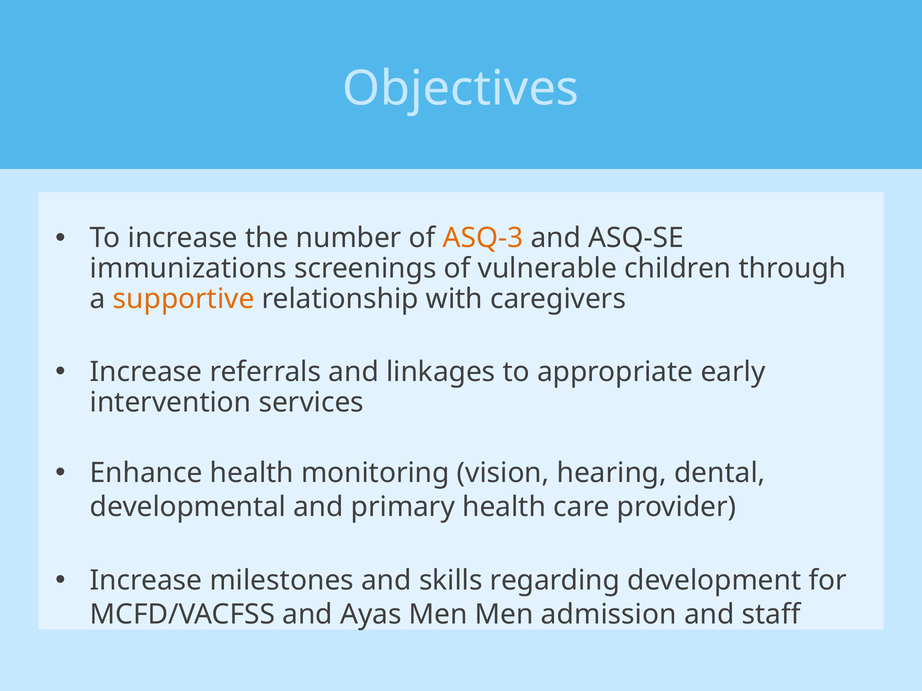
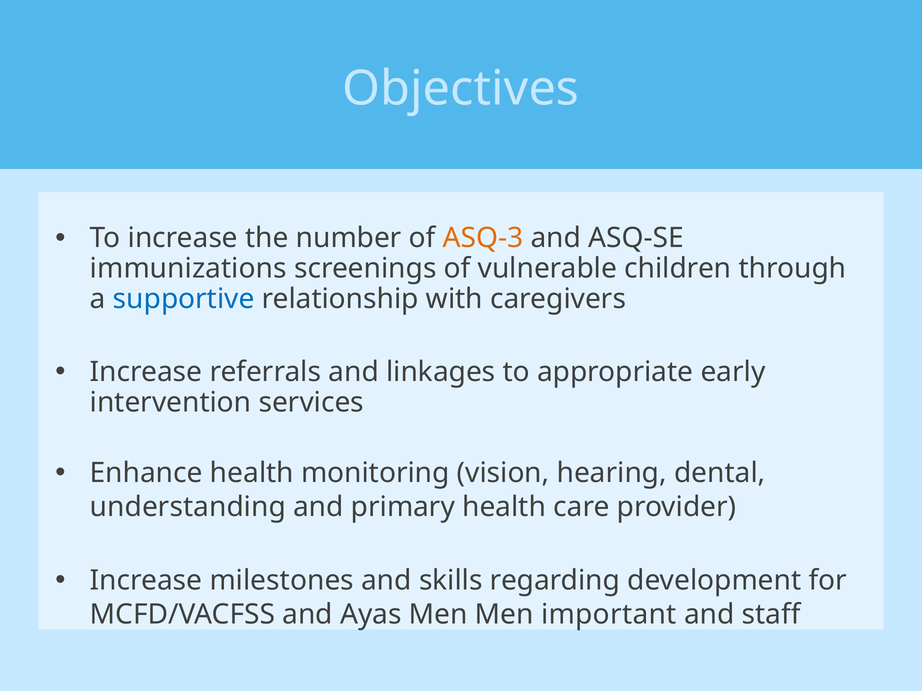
supportive colour: orange -> blue (184, 299)
developmental: developmental -> understanding (188, 507)
admission: admission -> important (609, 615)
